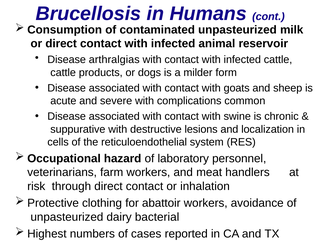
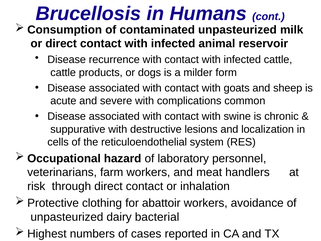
arthralgias: arthralgias -> recurrence (114, 60)
